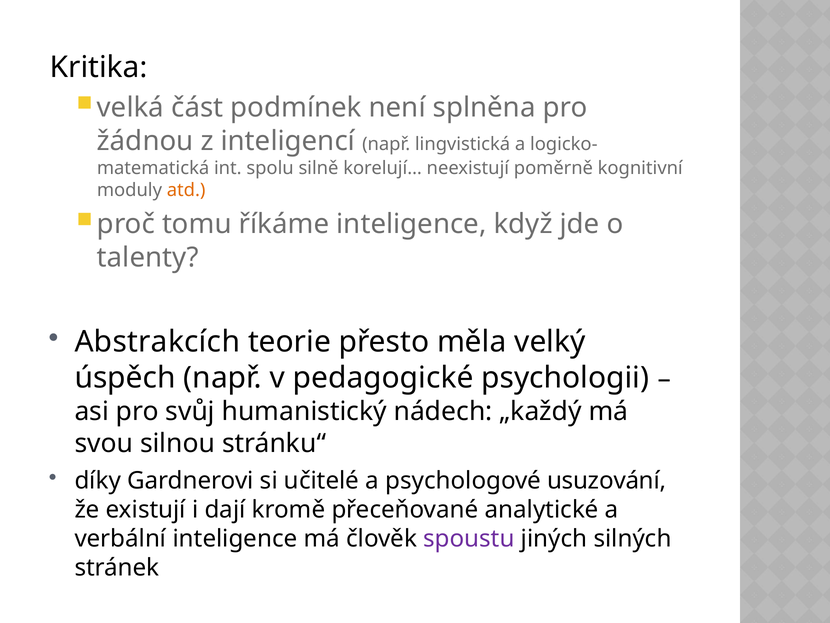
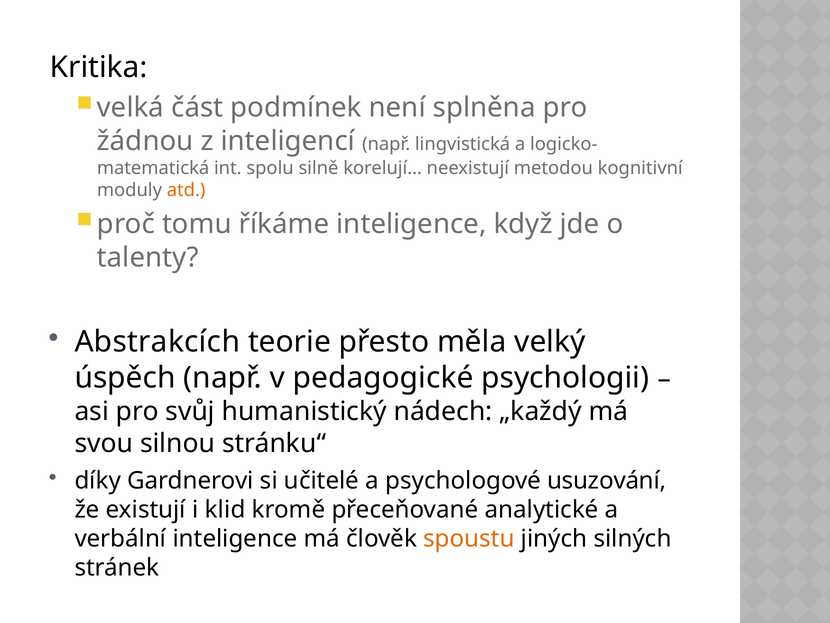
poměrně: poměrně -> metodou (553, 168)
dají: dají -> klid (225, 509)
spoustu colour: purple -> orange (469, 538)
